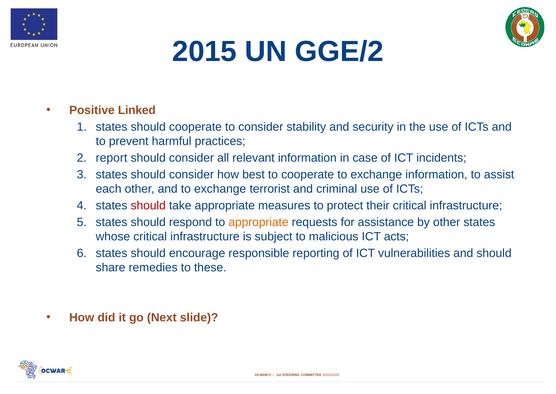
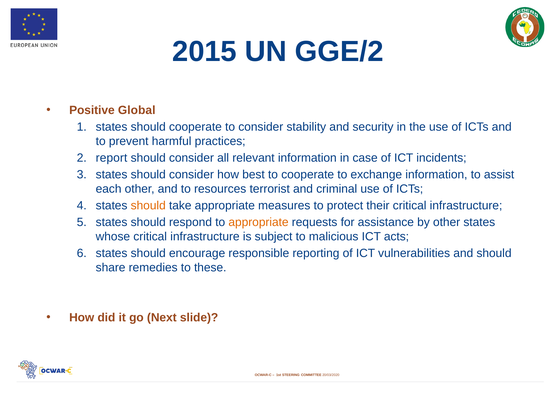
Linked: Linked -> Global (137, 110)
and to exchange: exchange -> resources (220, 189)
should colour: red -> orange (148, 205)
